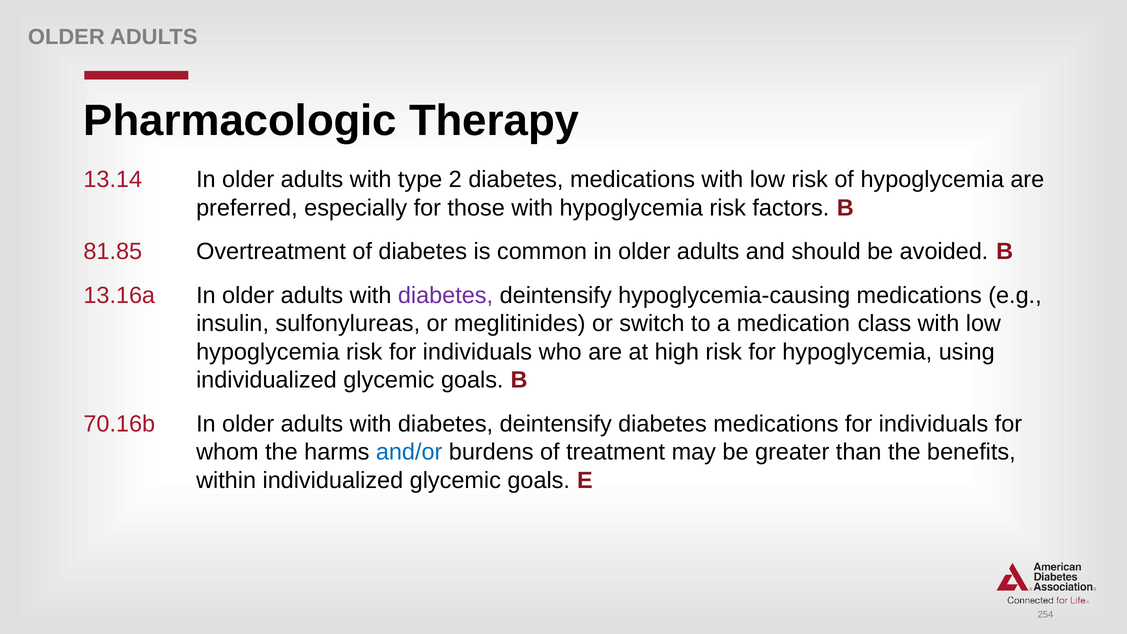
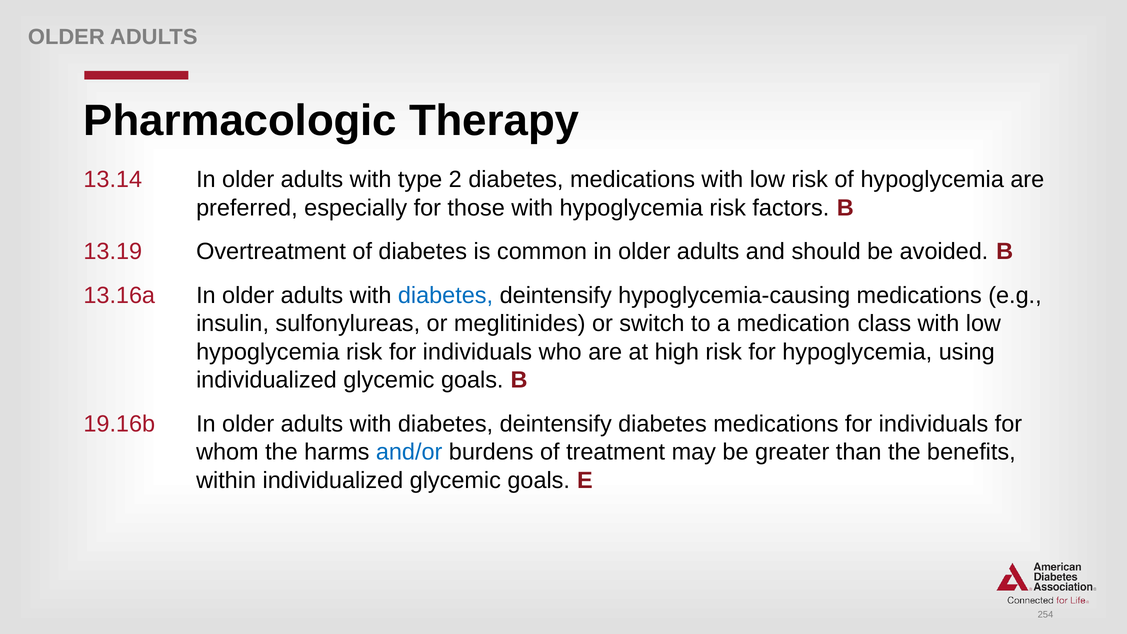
81.85: 81.85 -> 13.19 (113, 252)
diabetes colour: purple -> blue (445, 296)
70.16b: 70.16b -> 19.16b (119, 424)
